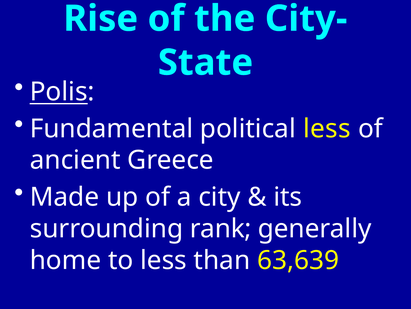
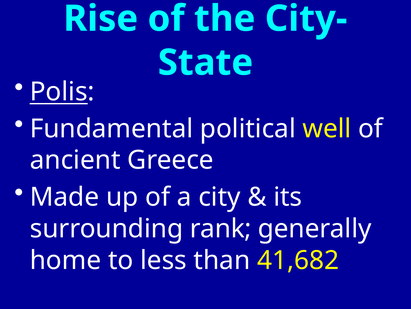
political less: less -> well (327, 128)
63,639: 63,639 -> 41,682 (298, 260)
